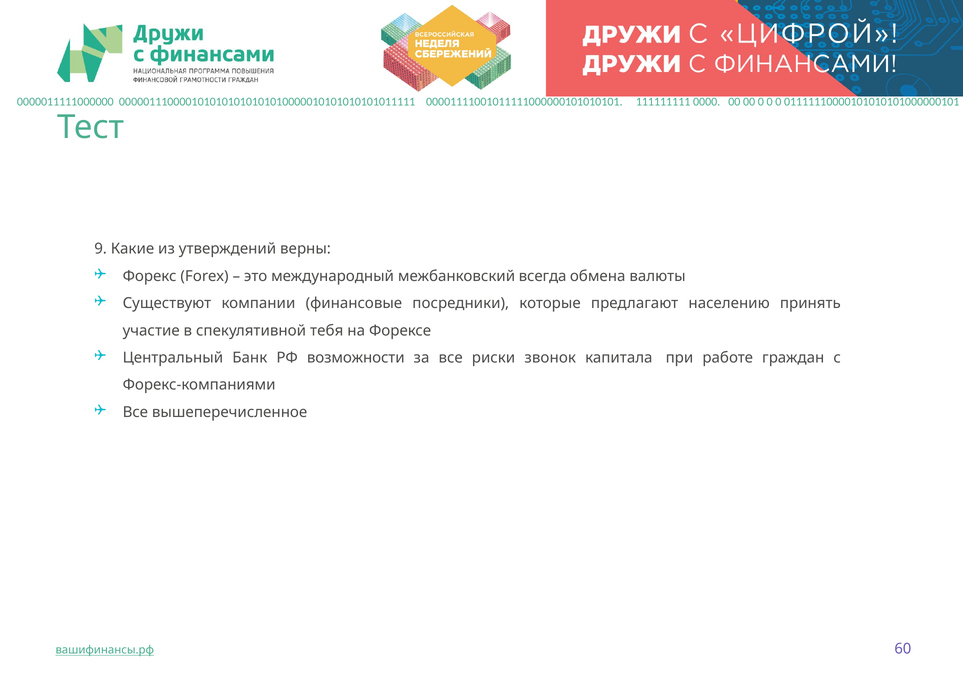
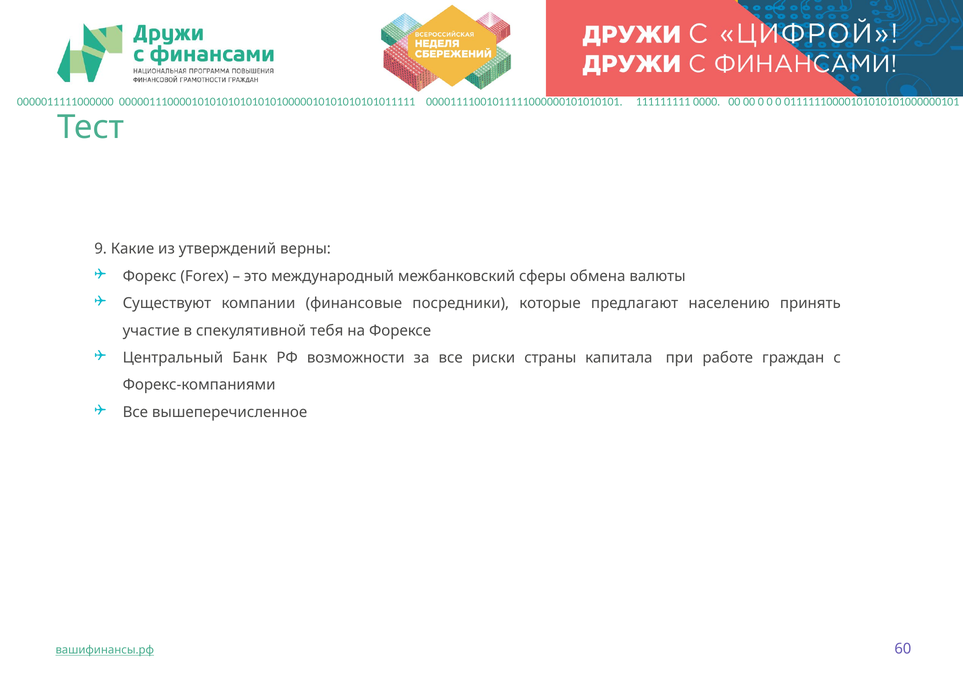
всегда: всегда -> сферы (543, 276)
звонок: звонок -> страны (550, 358)
